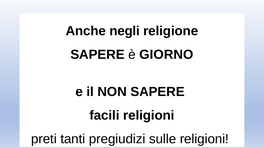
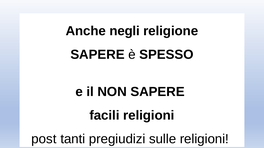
GIORNO: GIORNO -> SPESSO (166, 55)
preti: preti -> post (44, 139)
